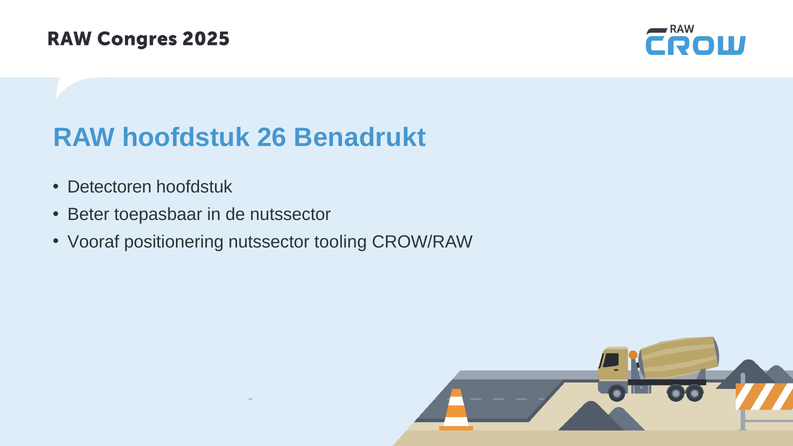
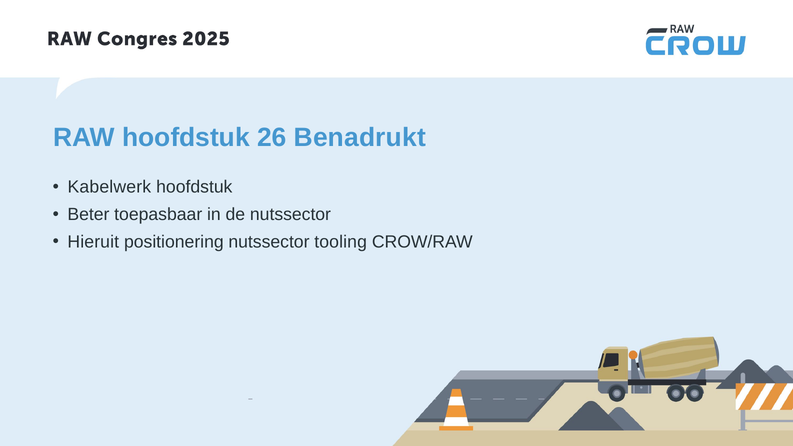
Detectoren: Detectoren -> Kabelwerk (109, 187)
Vooraf: Vooraf -> Hieruit (93, 242)
